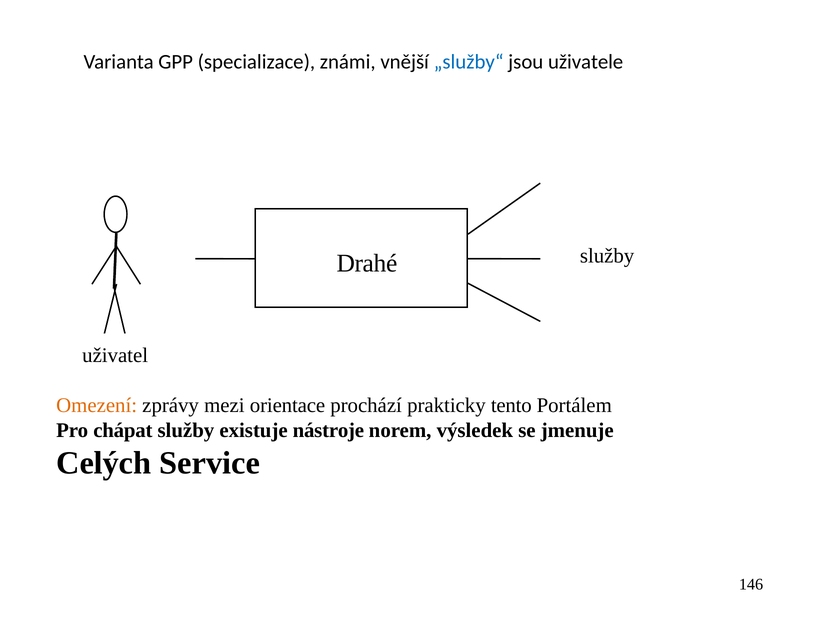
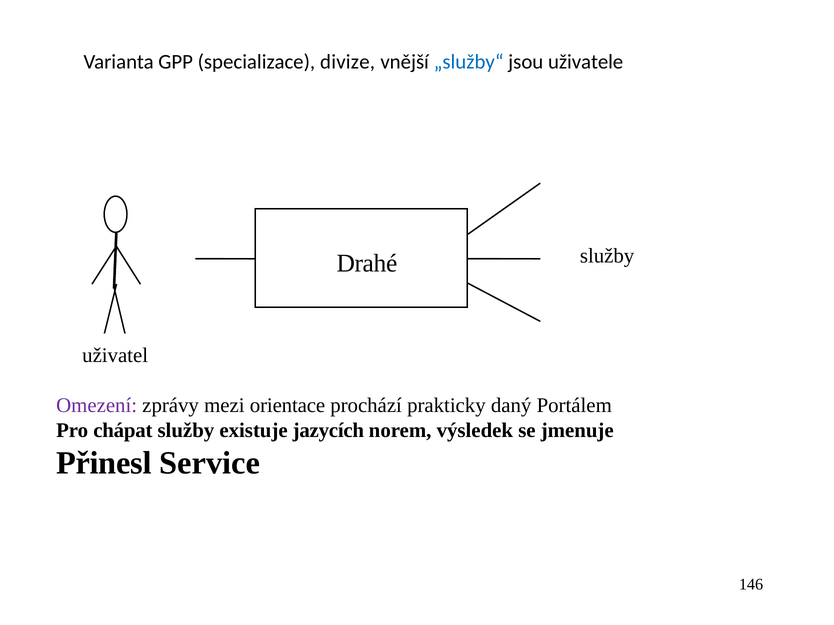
známi: známi -> divize (348, 62)
Omezení colour: orange -> purple (97, 406)
tento: tento -> daný (511, 406)
nástroje: nástroje -> jazycích (328, 431)
Celých: Celých -> Přinesl (104, 463)
